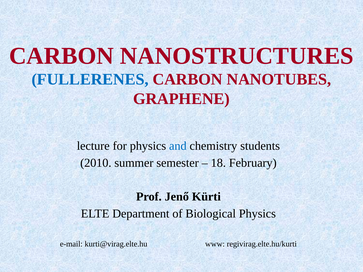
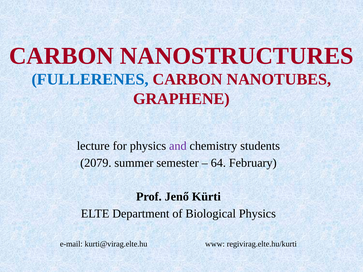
and colour: blue -> purple (178, 146)
2010: 2010 -> 2079 (96, 163)
18: 18 -> 64 (218, 163)
